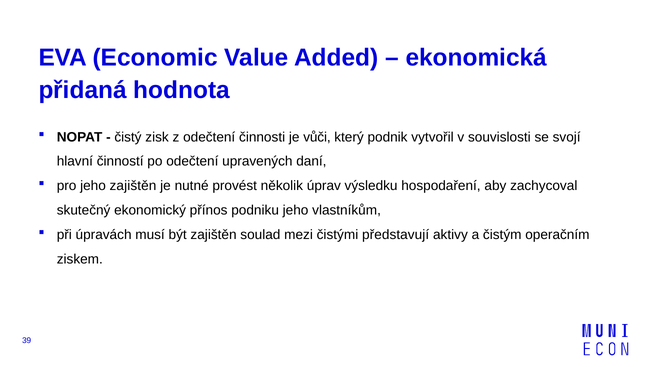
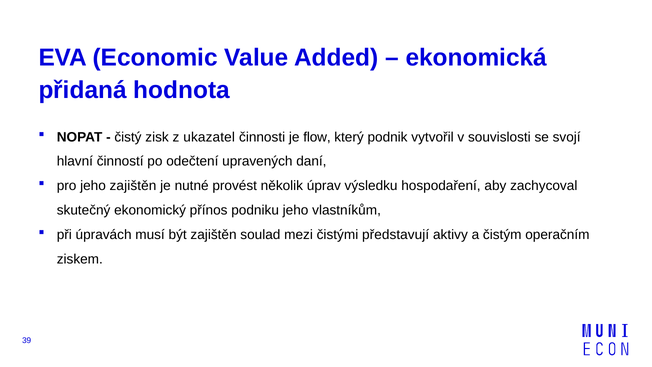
z odečtení: odečtení -> ukazatel (209, 137)
vůči: vůči -> flow (317, 137)
